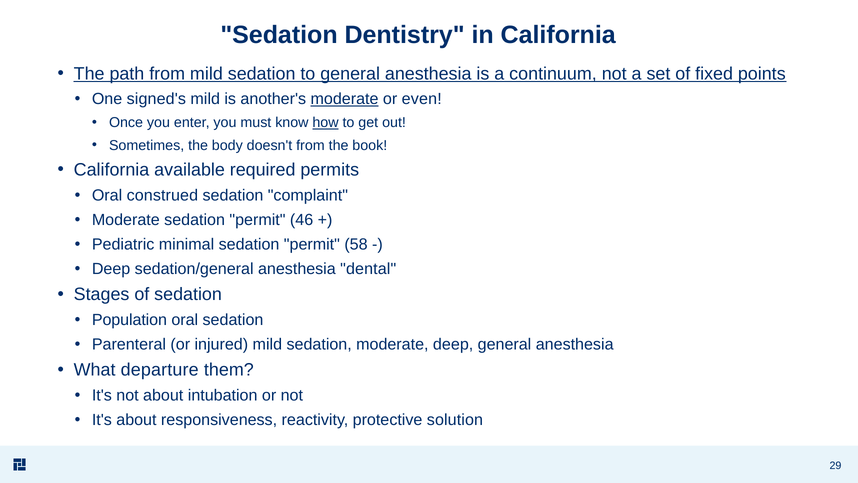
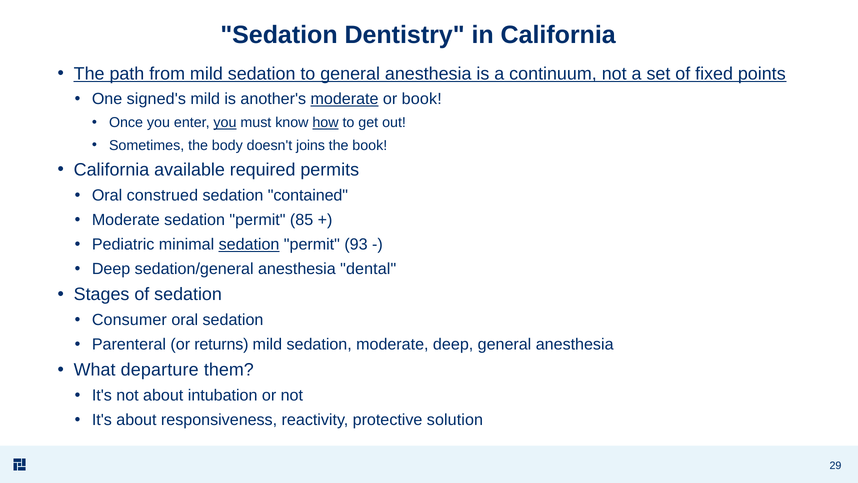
or even: even -> book (422, 99)
you underline: none -> present (225, 123)
doesn't from: from -> joins (311, 145)
complaint: complaint -> contained (308, 195)
46: 46 -> 85 (302, 220)
sedation underline: none -> present (249, 244)
58: 58 -> 93 (356, 244)
Population: Population -> Consumer (129, 320)
injured: injured -> returns (221, 344)
